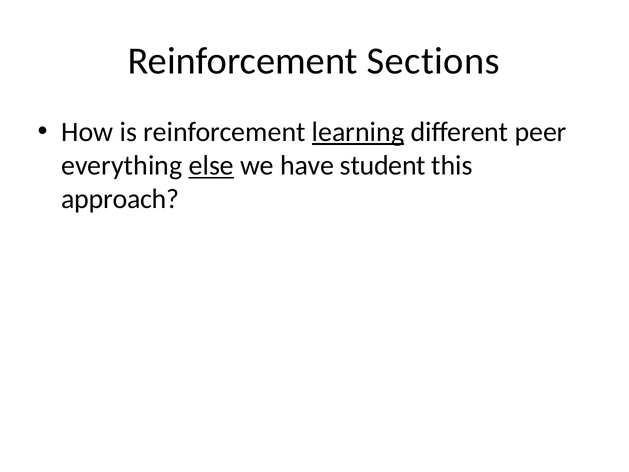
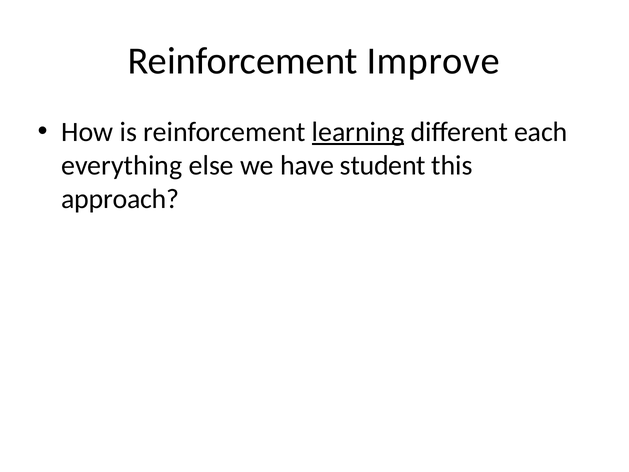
Sections: Sections -> Improve (433, 61)
peer: peer -> each (541, 132)
else underline: present -> none (211, 166)
